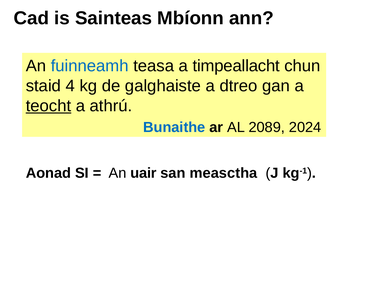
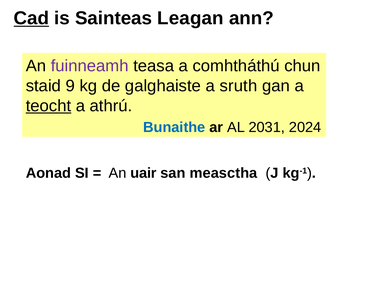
Cad underline: none -> present (31, 18)
Mbíonn: Mbíonn -> Leagan (190, 18)
fuinneamh colour: blue -> purple (90, 66)
timpeallacht: timpeallacht -> comhtháthú (236, 66)
4: 4 -> 9 (70, 86)
dtreo: dtreo -> sruth (238, 86)
2089: 2089 -> 2031 (267, 127)
